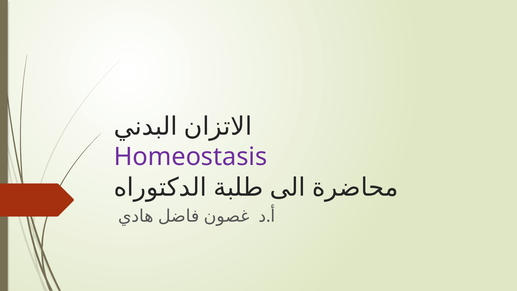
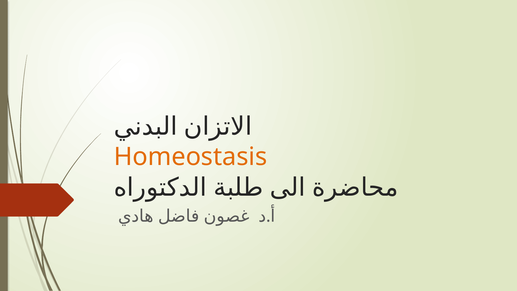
Homeostasis colour: purple -> orange (190, 157)
